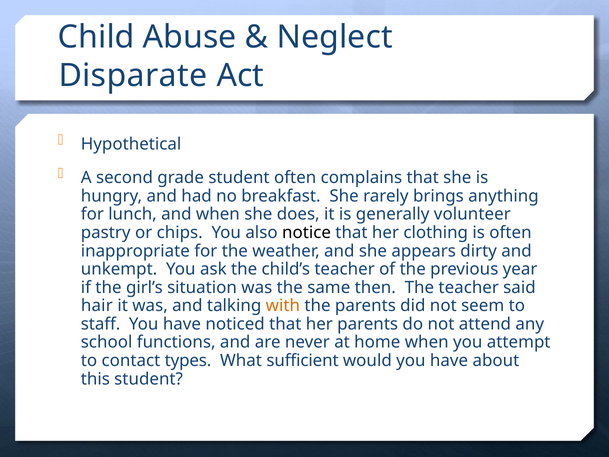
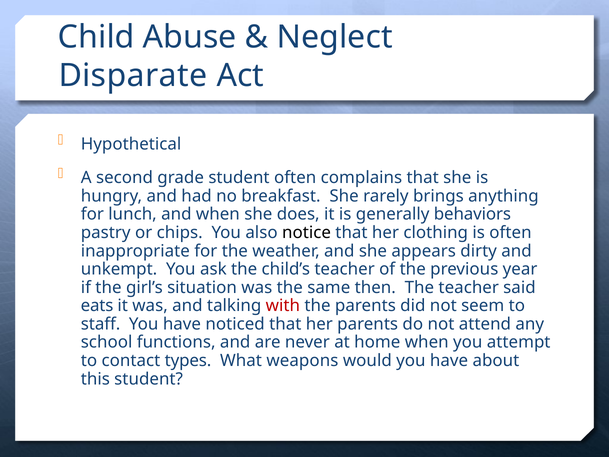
volunteer: volunteer -> behaviors (472, 214)
hair: hair -> eats (97, 306)
with colour: orange -> red (283, 306)
sufficient: sufficient -> weapons (302, 360)
